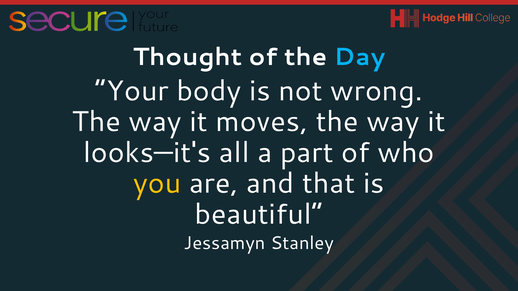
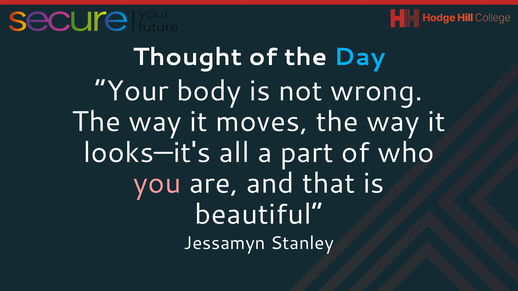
you colour: yellow -> pink (157, 184)
